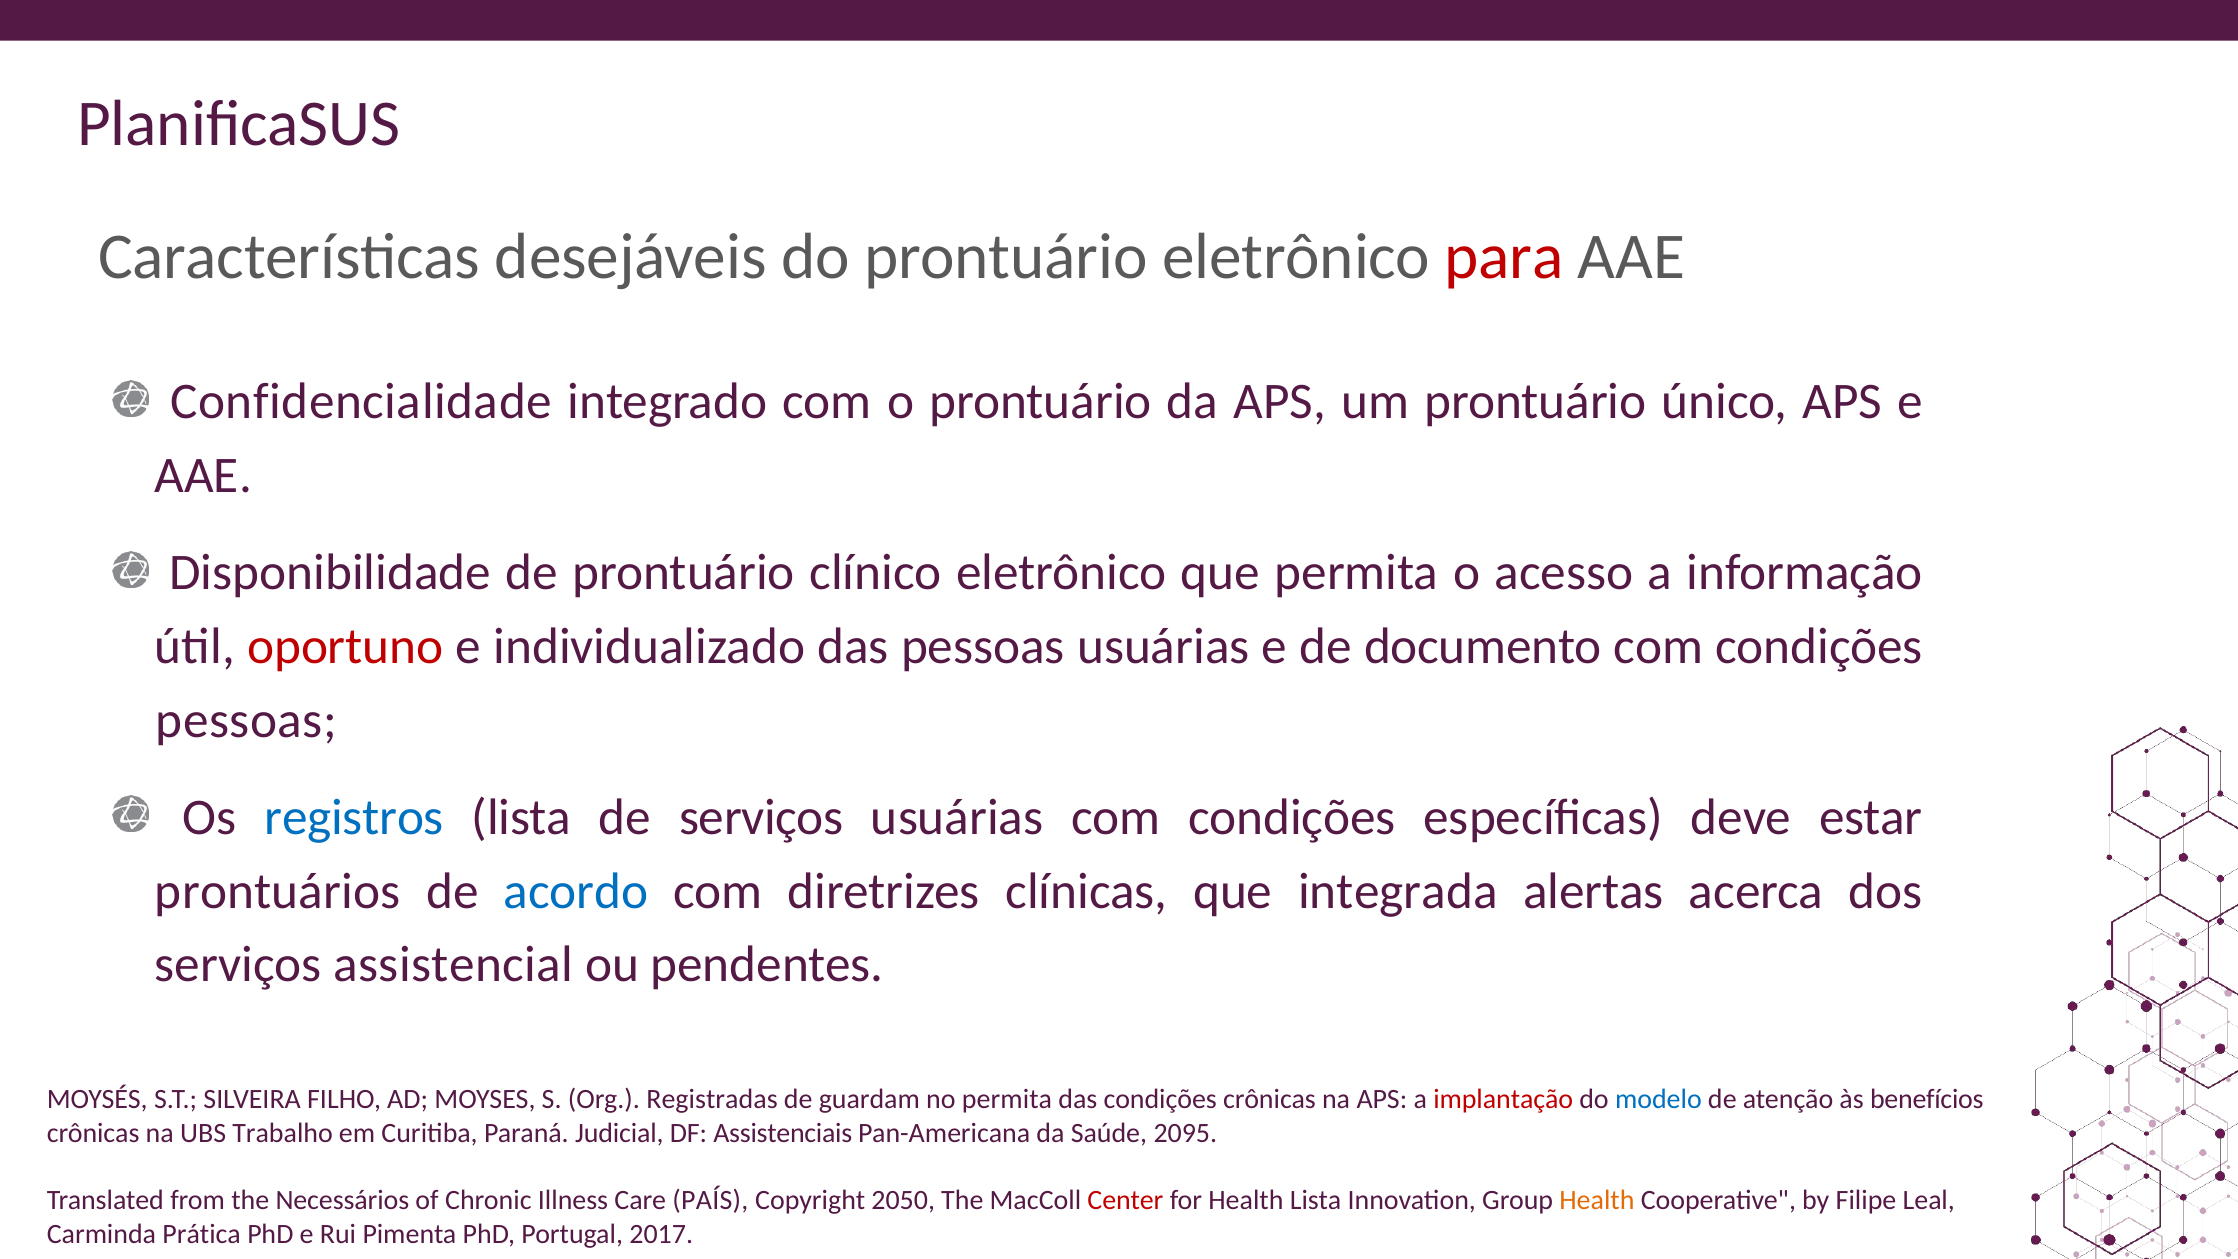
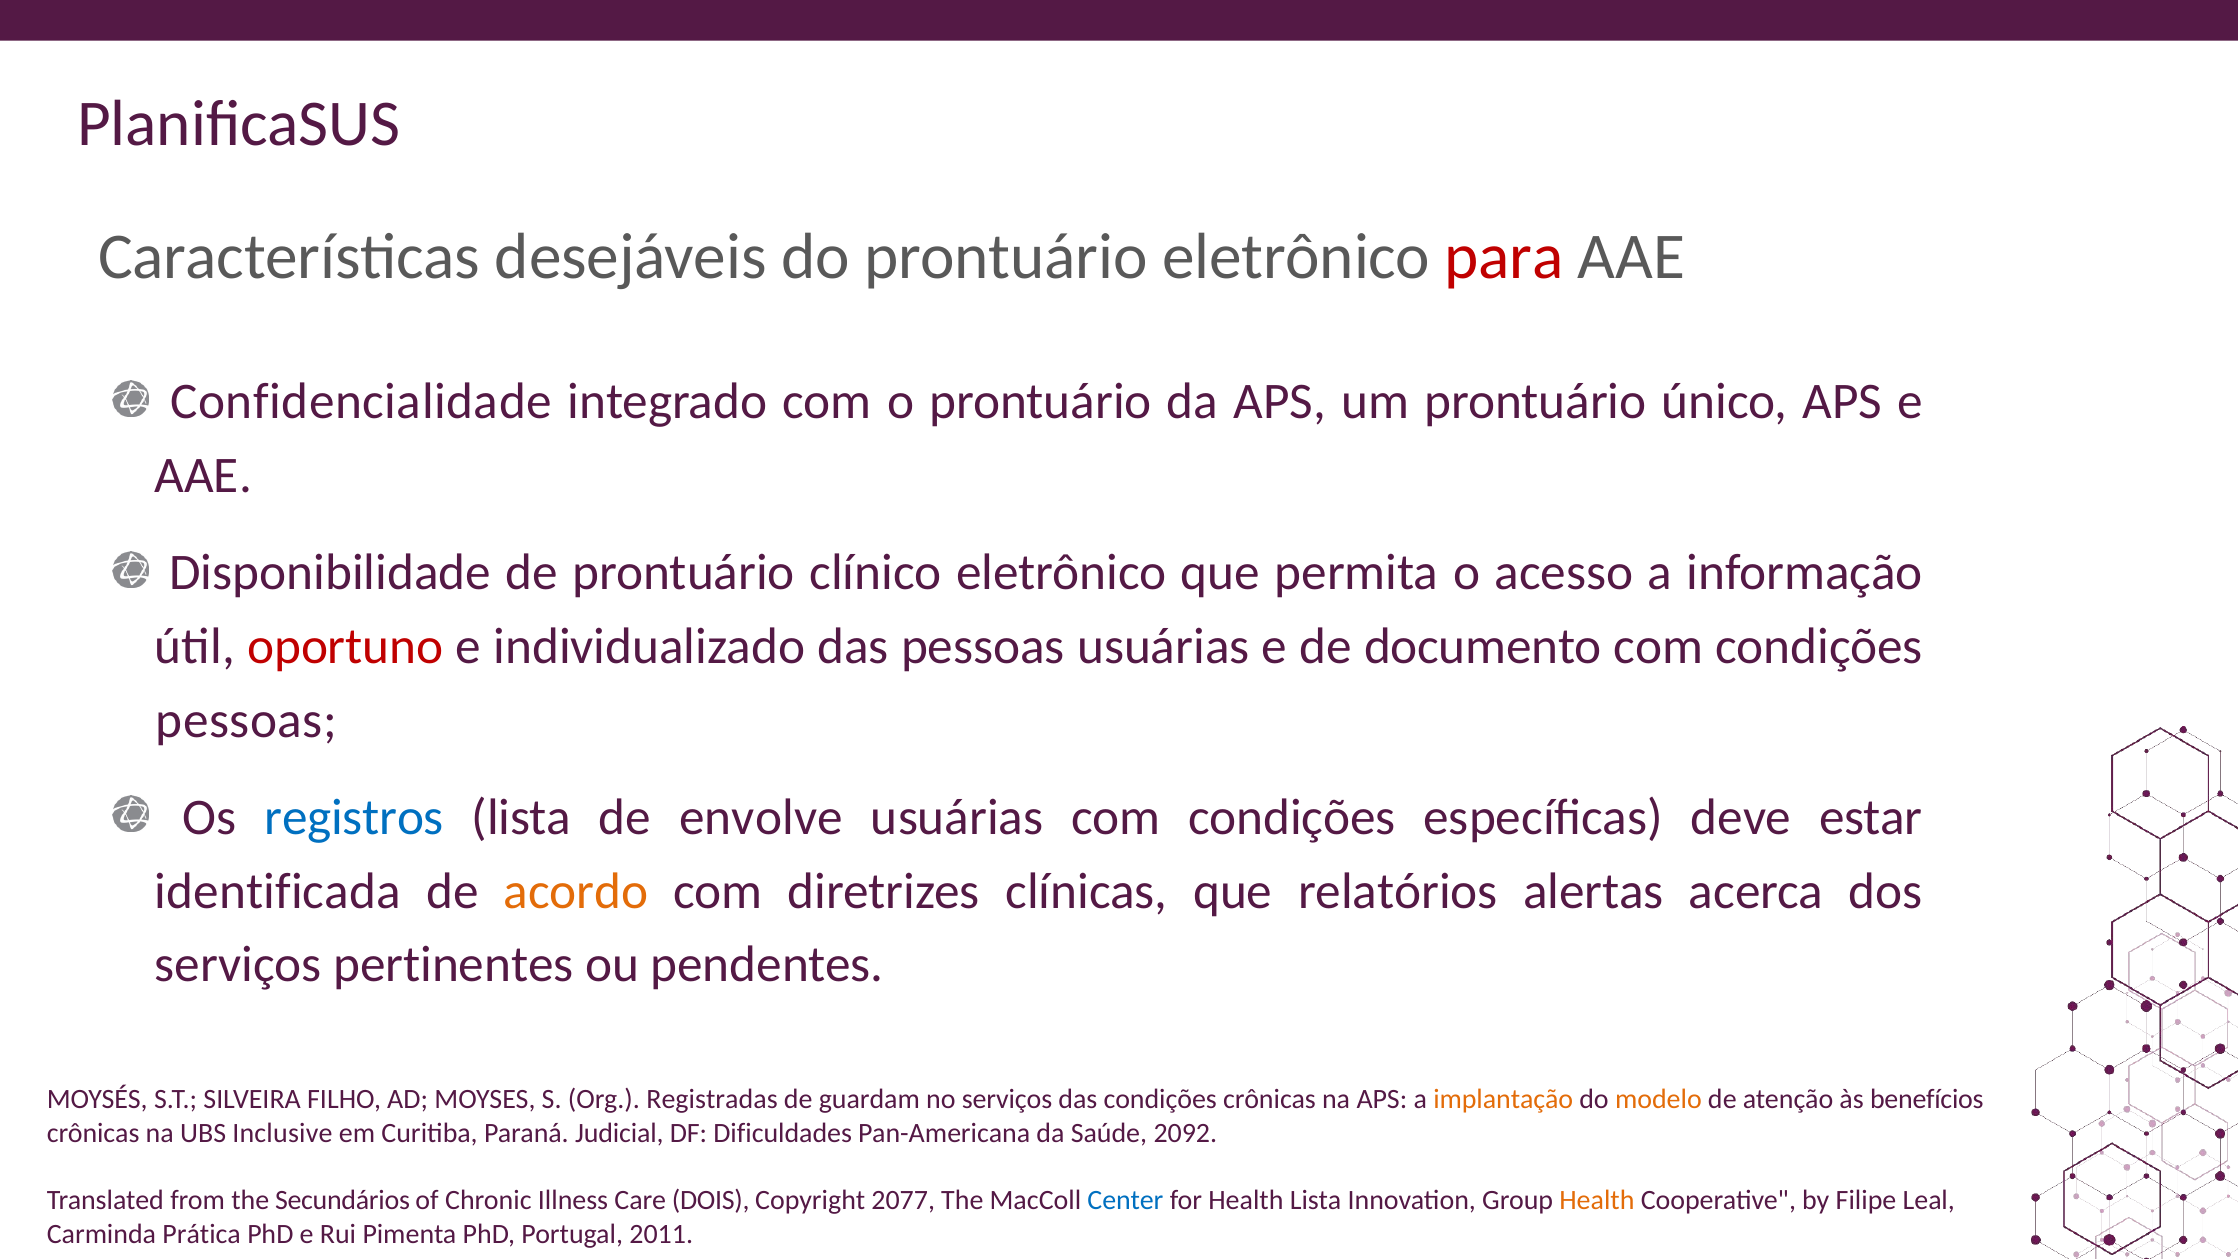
de serviços: serviços -> envolve (761, 817)
prontuários: prontuários -> identificada (278, 891)
acordo colour: blue -> orange (576, 891)
integrada: integrada -> relatórios (1398, 891)
assistencial: assistencial -> pertinentes (453, 965)
no permita: permita -> serviços (1007, 1099)
implantação colour: red -> orange (1503, 1099)
modelo colour: blue -> orange (1658, 1099)
Trabalho: Trabalho -> Inclusive (282, 1133)
Assistenciais: Assistenciais -> Dificuldades (783, 1133)
2095: 2095 -> 2092 (1185, 1133)
Necessários: Necessários -> Secundários (342, 1200)
PAÍS: PAÍS -> DOIS (711, 1200)
2050: 2050 -> 2077 (903, 1200)
Center colour: red -> blue (1125, 1200)
2017: 2017 -> 2011 (661, 1234)
